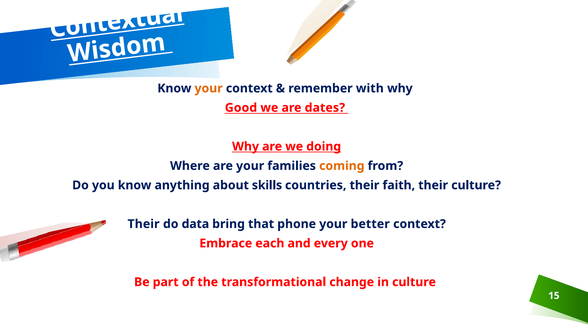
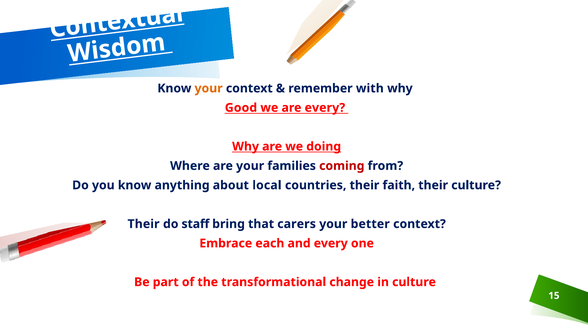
are dates: dates -> every (325, 108)
coming colour: orange -> red (342, 166)
skills: skills -> local (267, 185)
data: data -> staff (195, 224)
phone: phone -> carers (297, 224)
